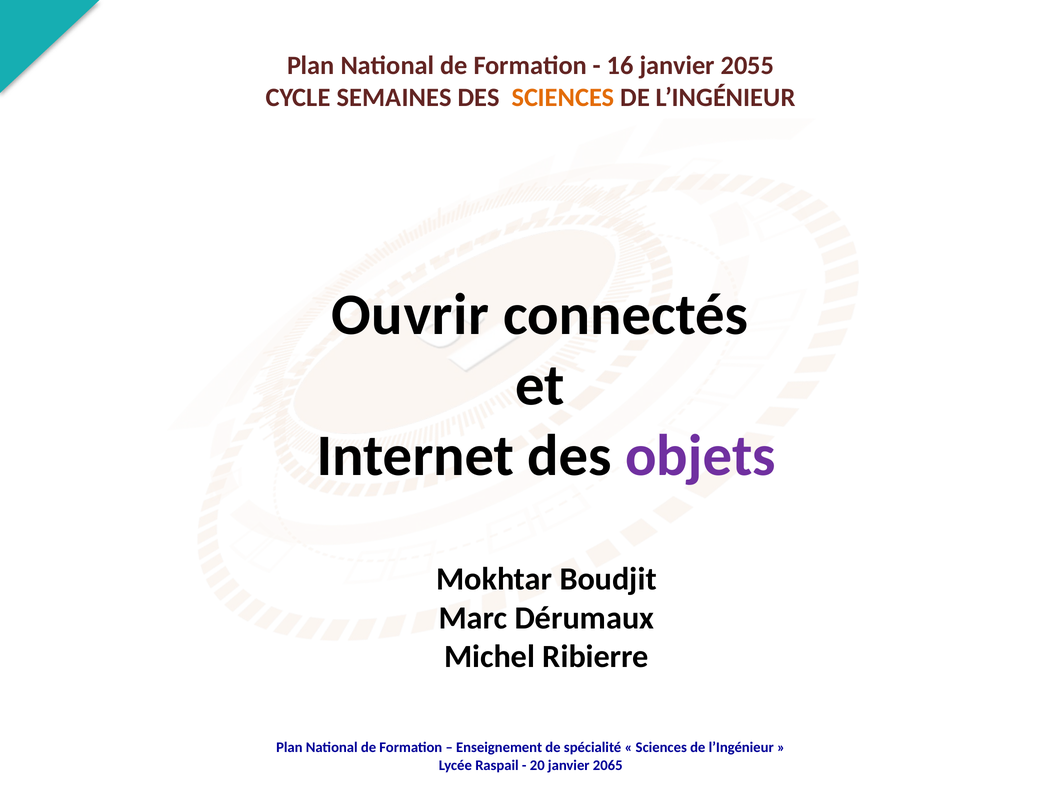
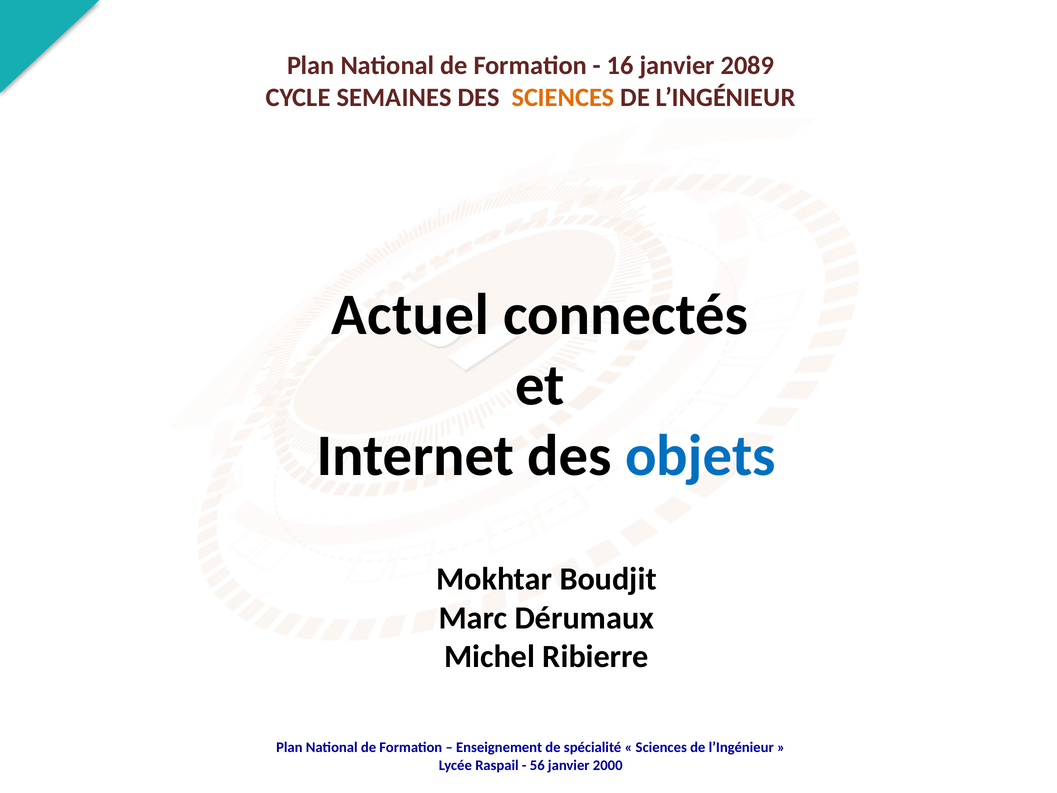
2055: 2055 -> 2089 (747, 66)
Ouvrir: Ouvrir -> Actuel (410, 315)
objets colour: purple -> blue (700, 456)
20: 20 -> 56 (537, 765)
2065: 2065 -> 2000 (608, 765)
